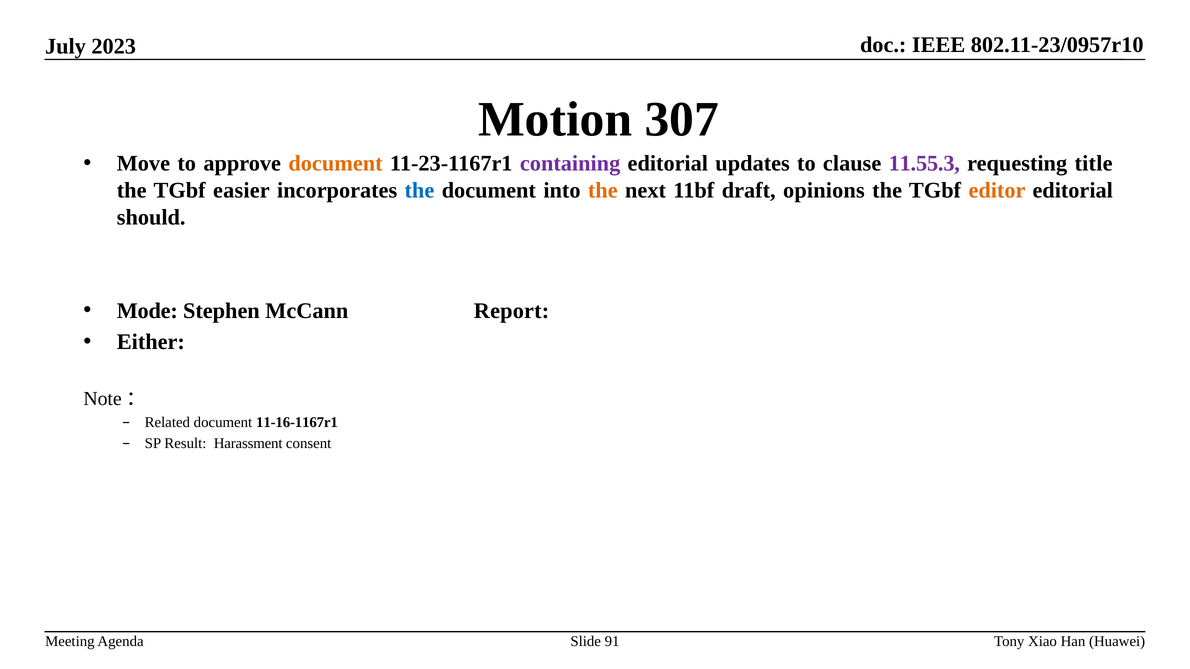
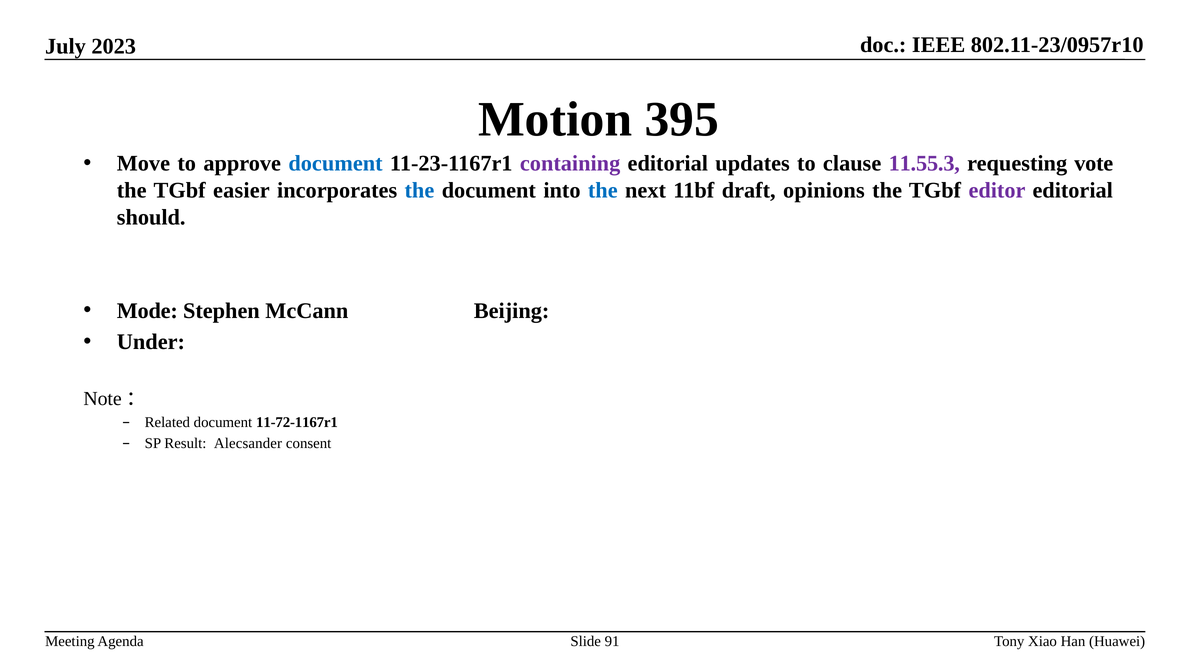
307: 307 -> 395 (682, 119)
document colour: orange -> blue (336, 164)
title: title -> vote (1094, 164)
the colour: orange -> blue (603, 190)
editor colour: orange -> purple (997, 190)
Report: Report -> Beijing (512, 311)
Either: Either -> Under (151, 342)
11-16-1167r1: 11-16-1167r1 -> 11-72-1167r1 (297, 423)
Harassment: Harassment -> Alecsander (248, 443)
